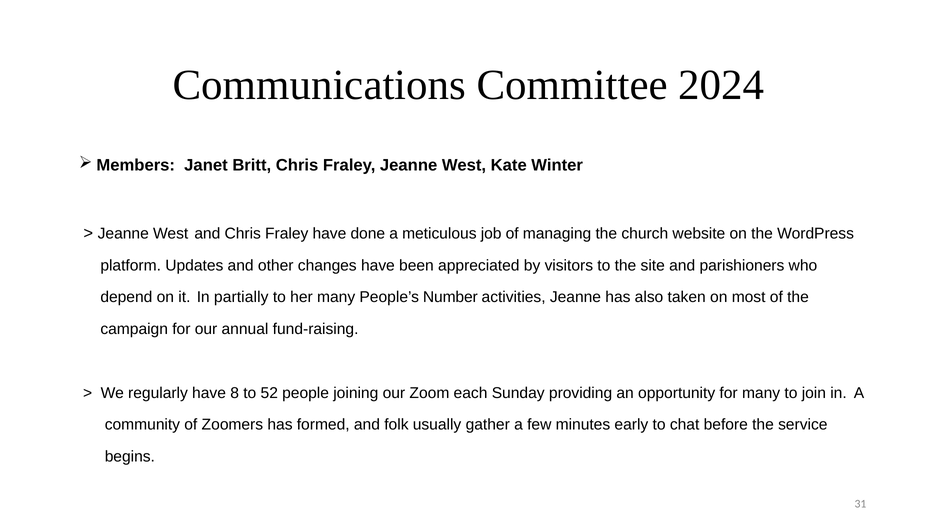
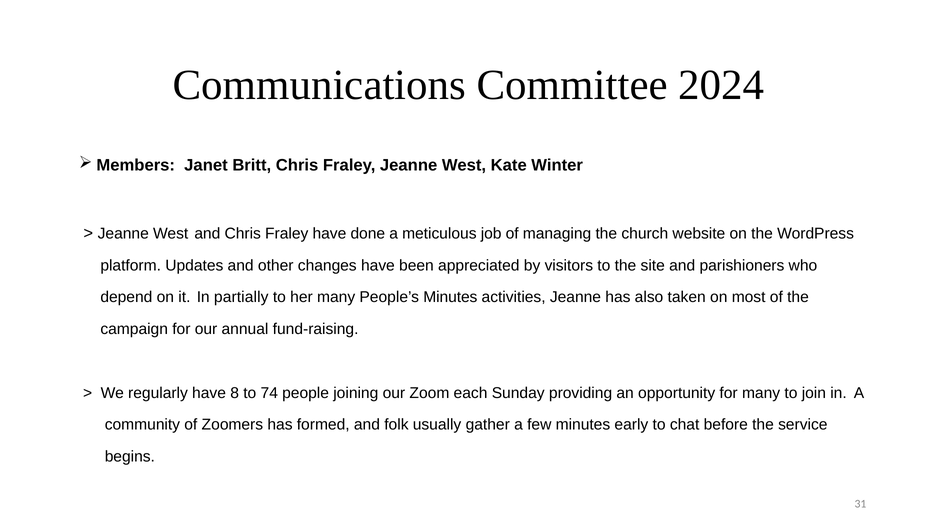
People’s Number: Number -> Minutes (450, 297)
52: 52 -> 74 (269, 393)
